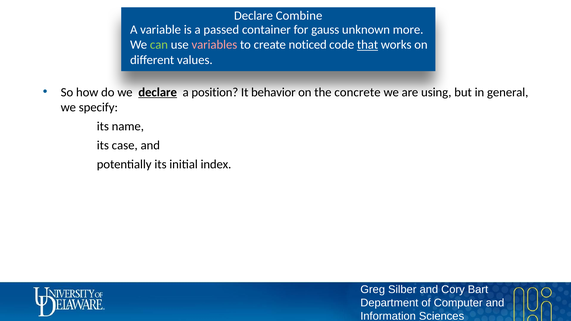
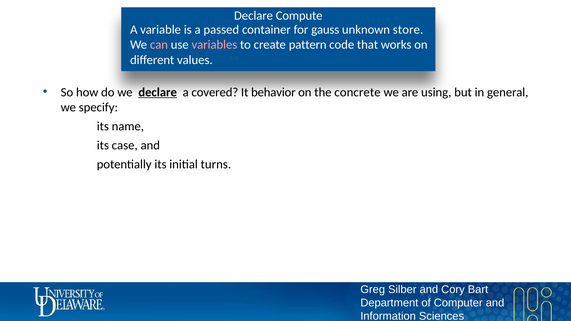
Combine: Combine -> Compute (299, 16)
more: more -> store (408, 30)
can colour: light green -> pink (159, 45)
noticed: noticed -> pattern (308, 45)
that underline: present -> none (368, 45)
position: position -> covered (215, 92)
index: index -> turns (216, 165)
